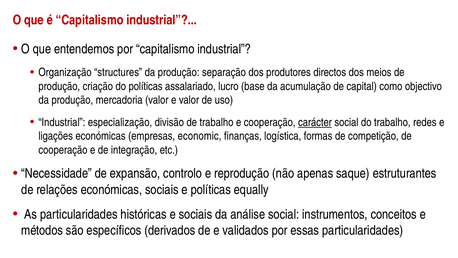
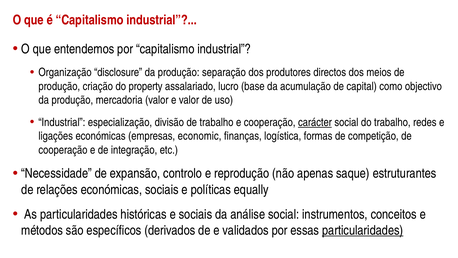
structures: structures -> disclosure (118, 72)
do políticas: políticas -> property (146, 86)
particularidades underline: none -> present (363, 230)
